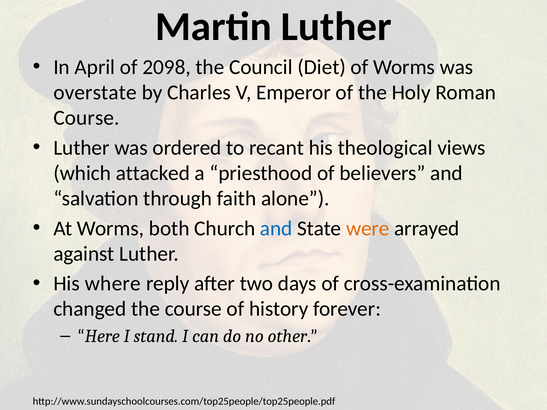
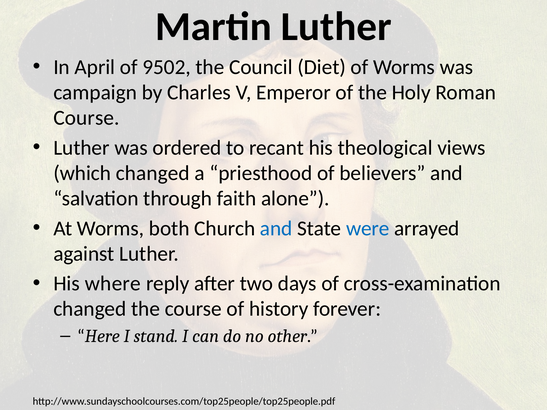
2098: 2098 -> 9502 (167, 67)
overstate: overstate -> campaign (95, 93)
which attacked: attacked -> changed (153, 173)
were colour: orange -> blue (368, 228)
